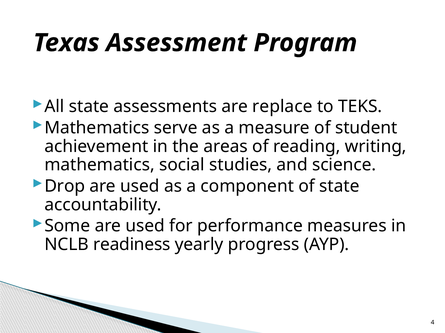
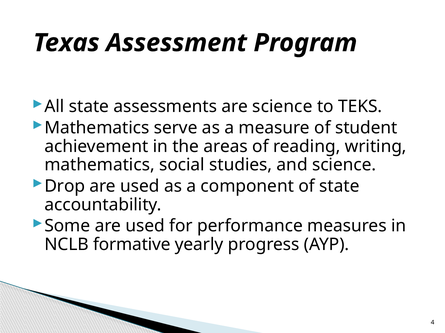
are replace: replace -> science (282, 107)
readiness: readiness -> formative (132, 245)
